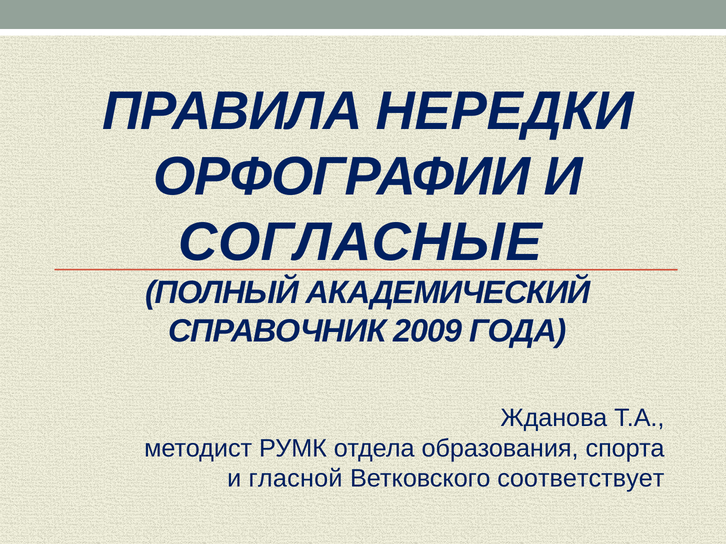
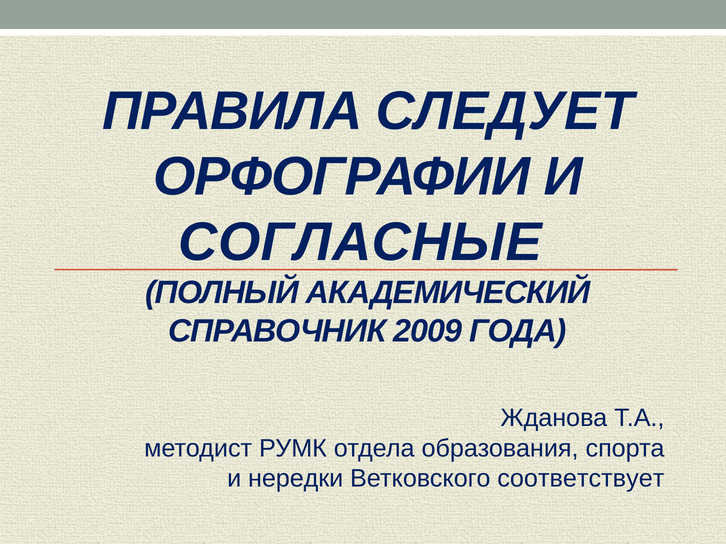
НЕРЕДКИ: НЕРЕДКИ -> СЛЕДУЕТ (505, 112)
гласной: гласной -> нередки (296, 479)
